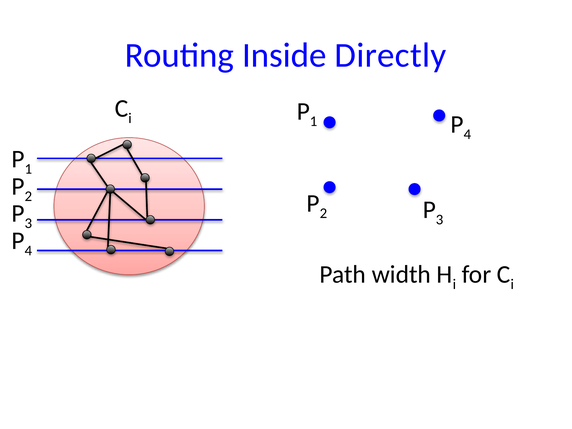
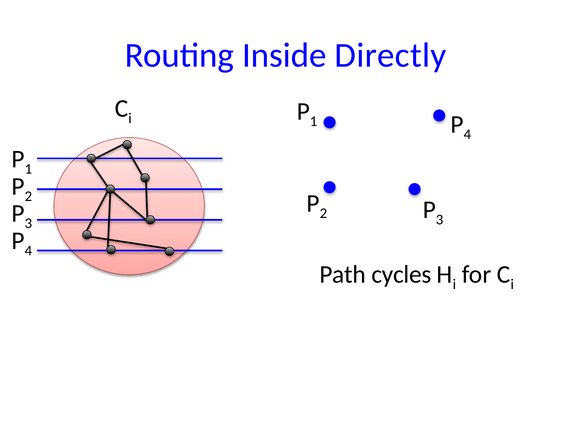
width: width -> cycles (401, 274)
